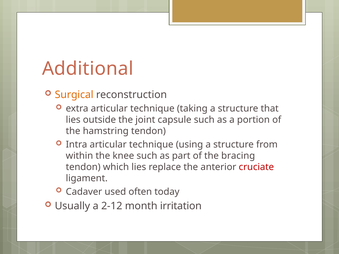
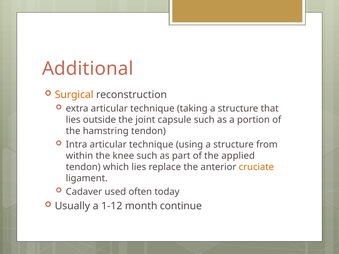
bracing: bracing -> applied (238, 156)
cruciate colour: red -> orange (256, 167)
2-12: 2-12 -> 1-12 (112, 206)
irritation: irritation -> continue (181, 206)
